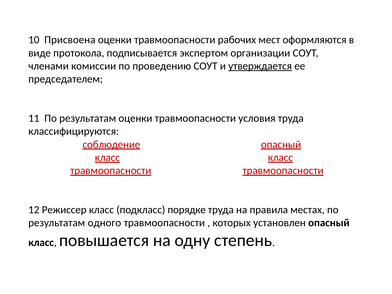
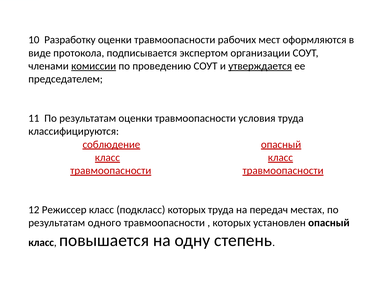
Присвоена: Присвоена -> Разработку (70, 40)
комиссии underline: none -> present (94, 66)
подкласс порядке: порядке -> которых (187, 210)
правила: правила -> передач (269, 210)
